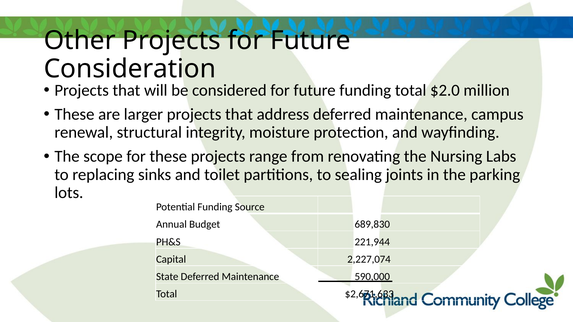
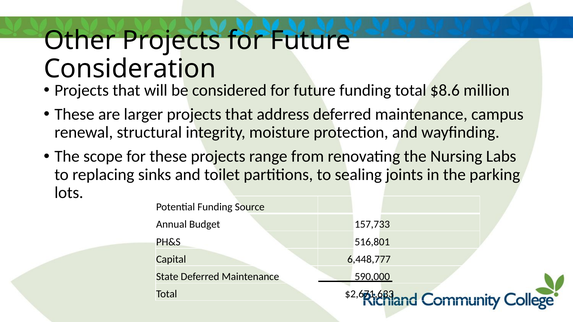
$2.0: $2.0 -> $8.6 (445, 91)
689,830: 689,830 -> 157,733 (372, 225)
221,944: 221,944 -> 516,801 (372, 242)
2,227,074: 2,227,074 -> 6,448,777 (369, 260)
